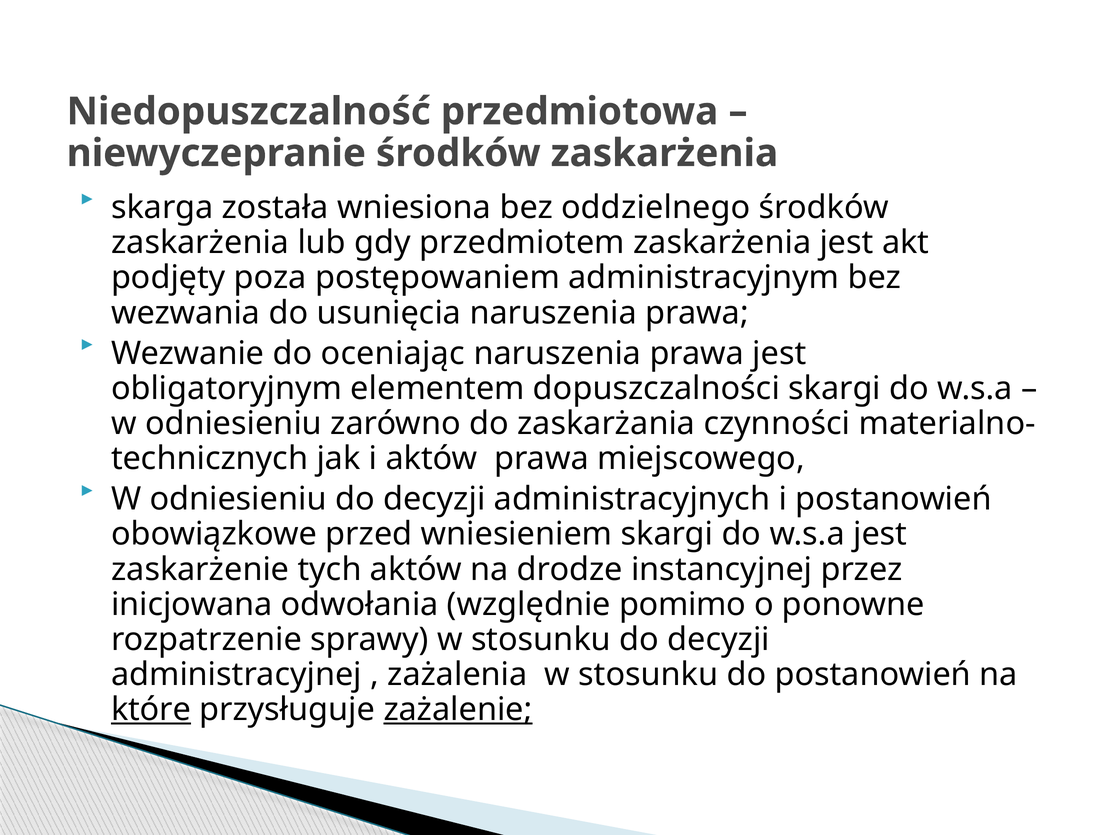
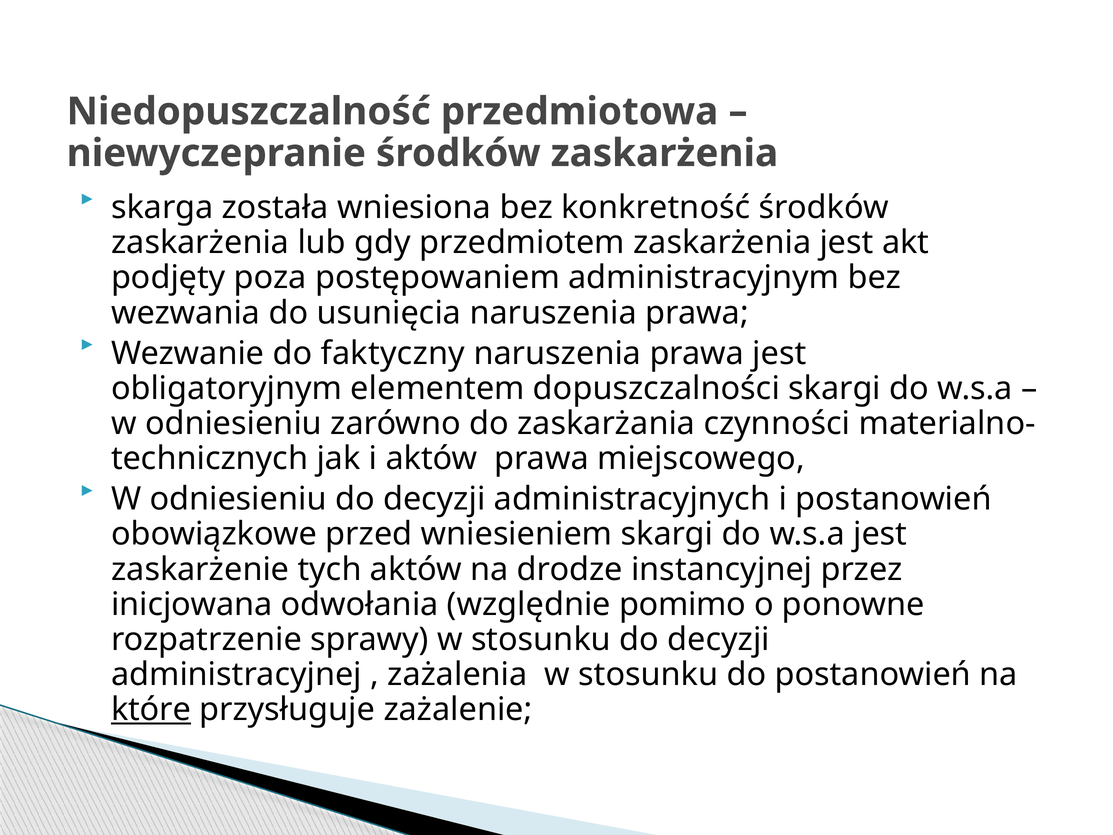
oddzielnego: oddzielnego -> konkretność (656, 208)
oceniając: oceniając -> faktyczny (393, 353)
zażalenie underline: present -> none (458, 709)
